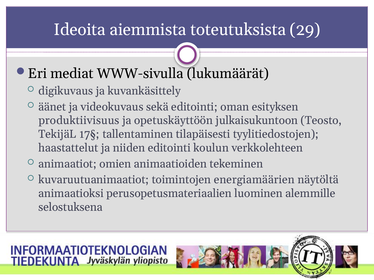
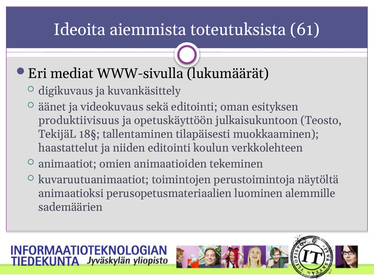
29: 29 -> 61 (305, 30)
17§: 17§ -> 18§ (90, 134)
tyylitiedostojen: tyylitiedostojen -> muokkaaminen (276, 134)
energiamäärien: energiamäärien -> perustoimintoja (254, 180)
selostuksena: selostuksena -> sademäärien (71, 207)
